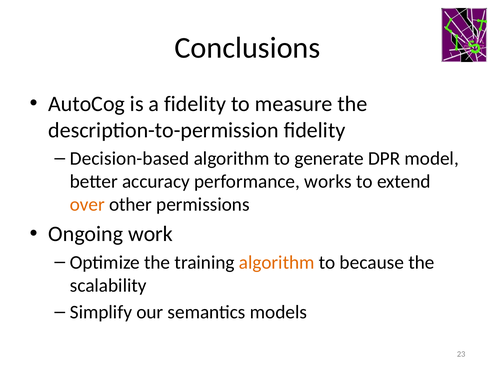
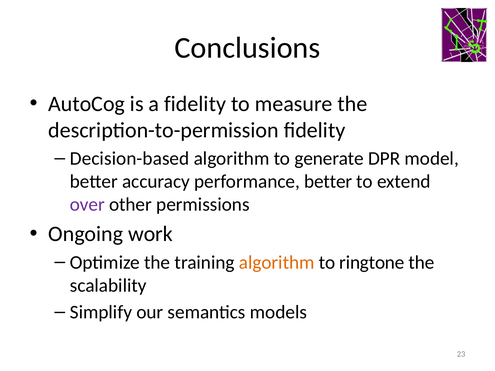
performance works: works -> better (328, 182)
over colour: orange -> purple (87, 205)
because: because -> ringtone (372, 263)
